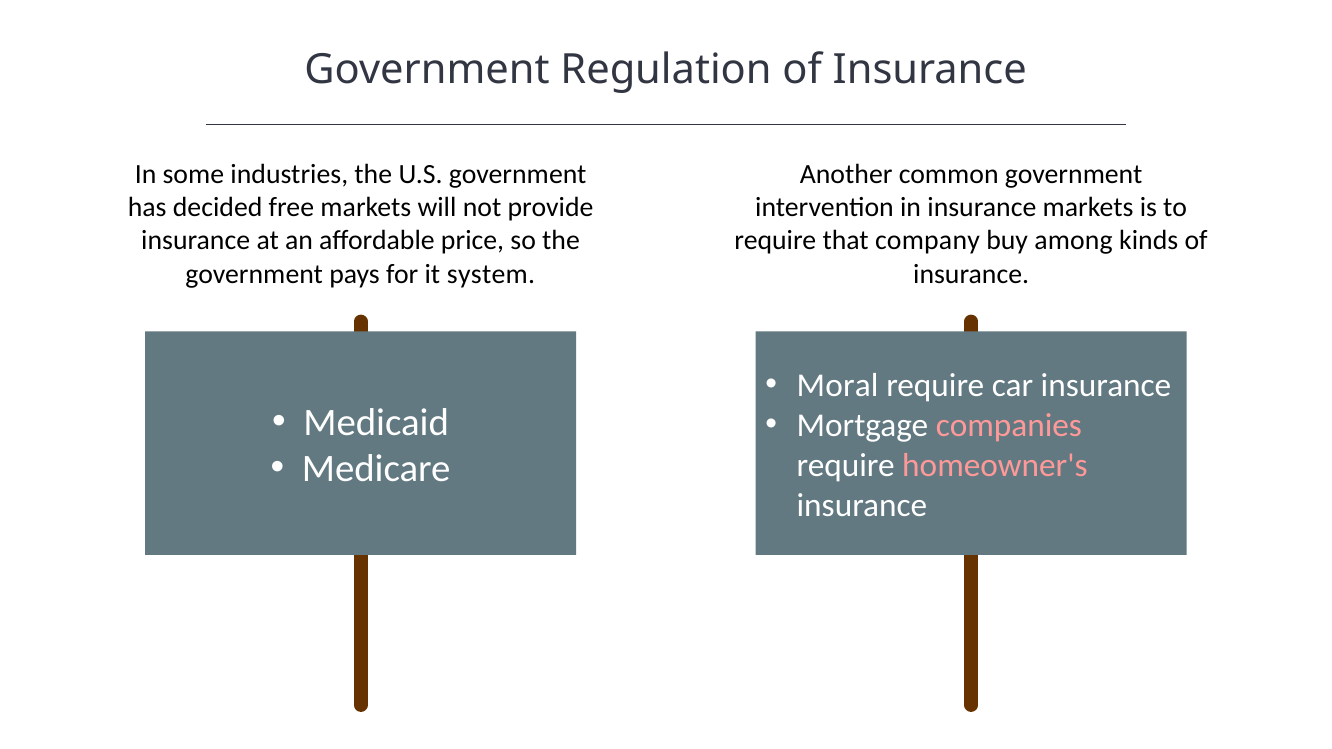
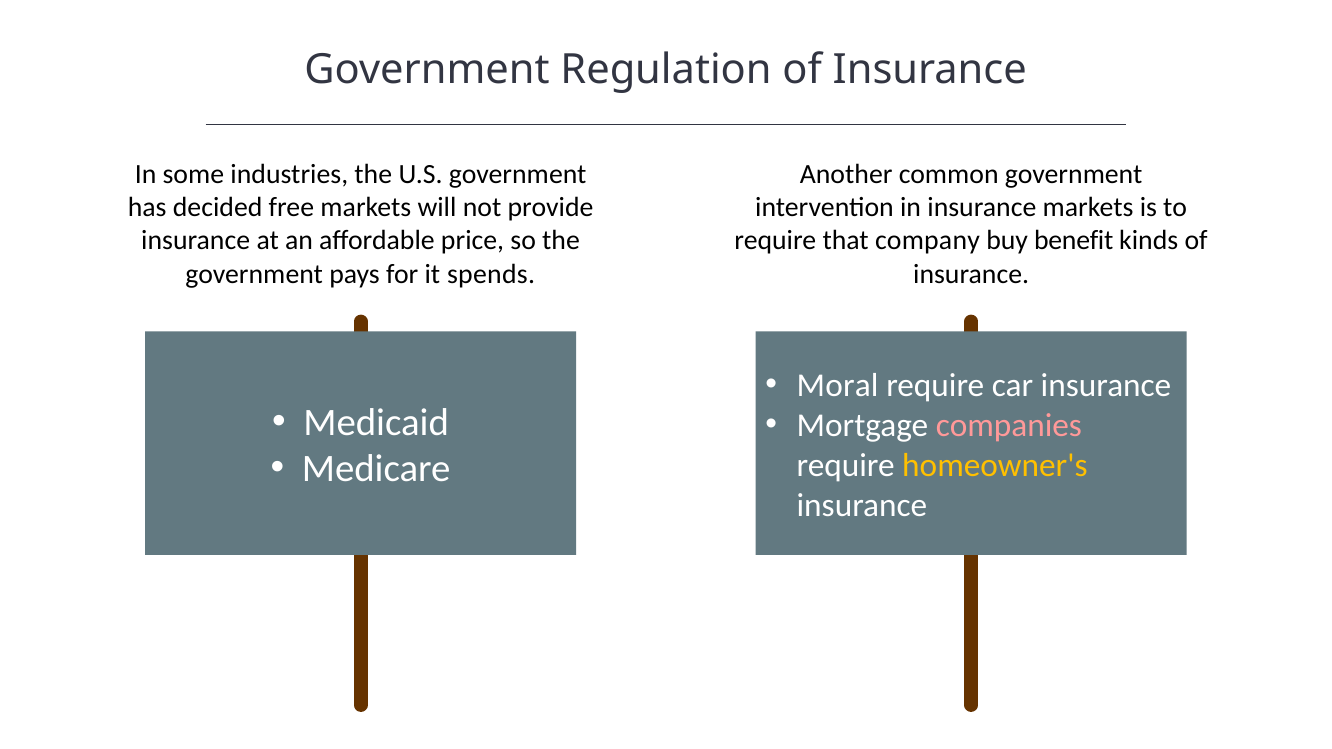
among: among -> benefit (1074, 241)
system: system -> spends (491, 274)
homeowner's colour: pink -> yellow (995, 465)
